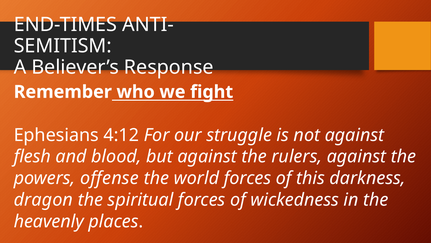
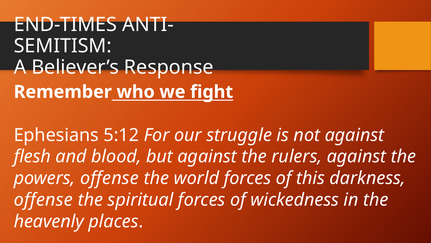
4:12: 4:12 -> 5:12 (121, 135)
dragon: dragon -> offense (43, 199)
